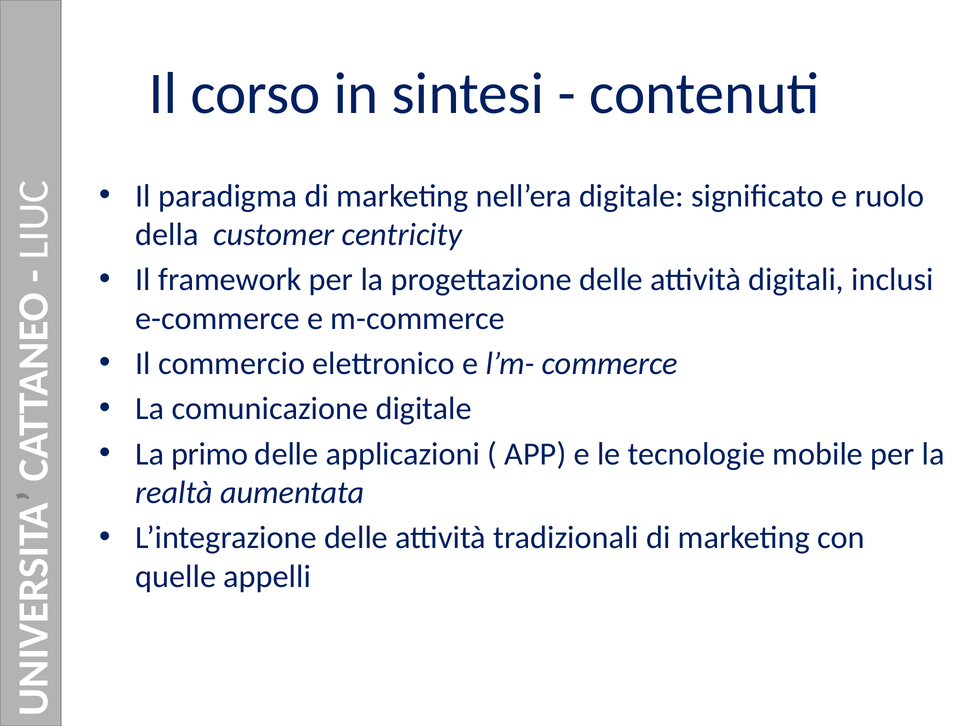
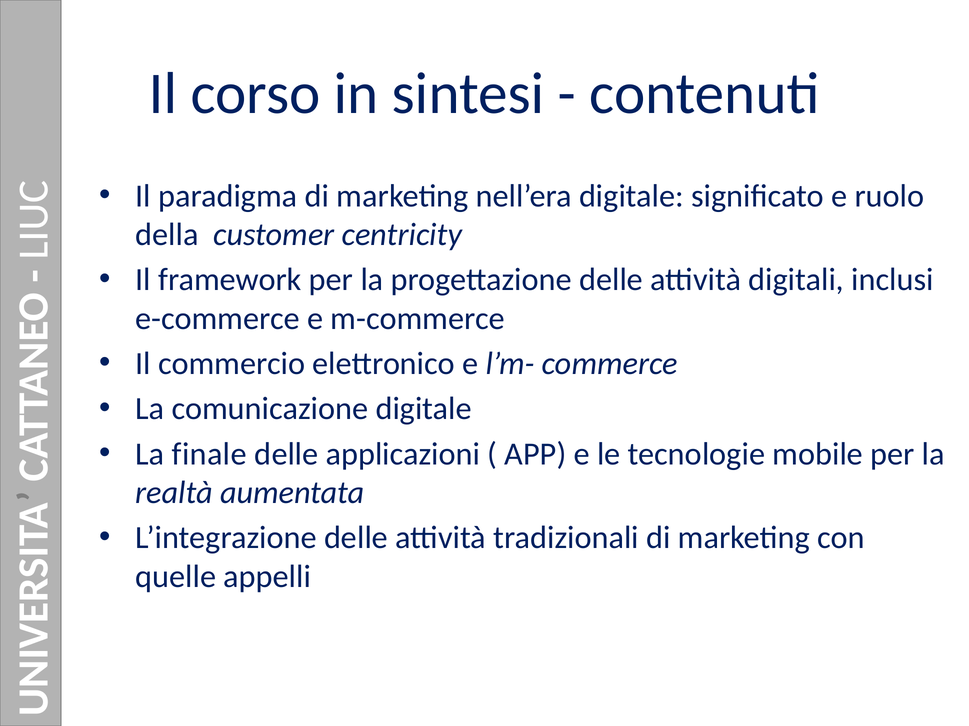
primo: primo -> finale (209, 454)
